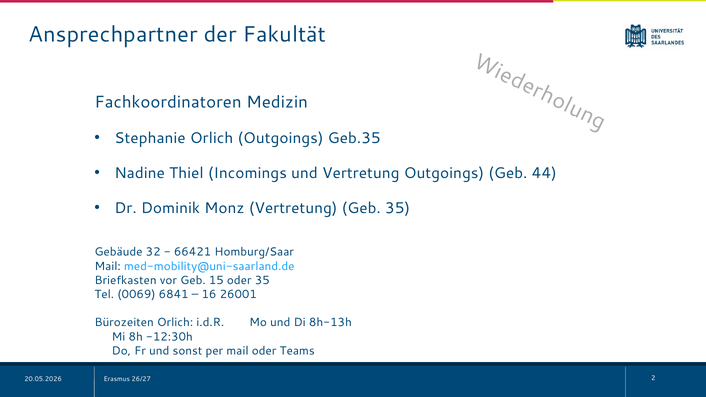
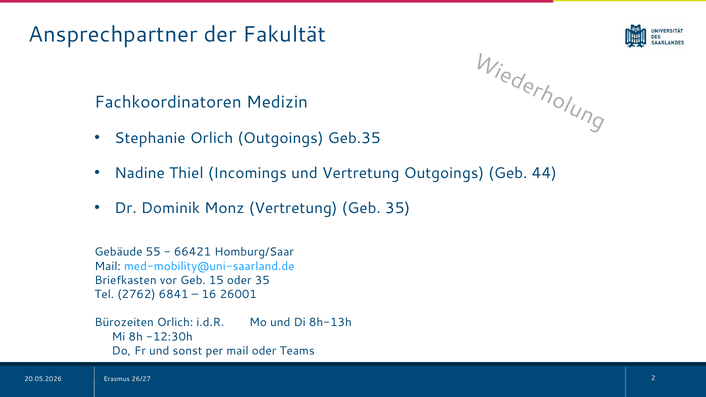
32: 32 -> 55 (153, 252)
0069: 0069 -> 2762 (136, 294)
